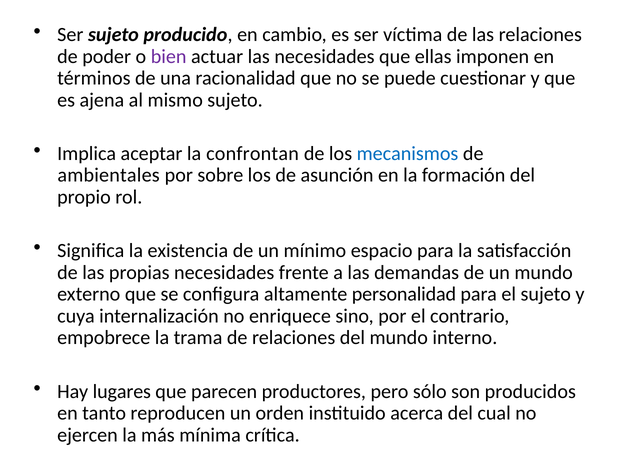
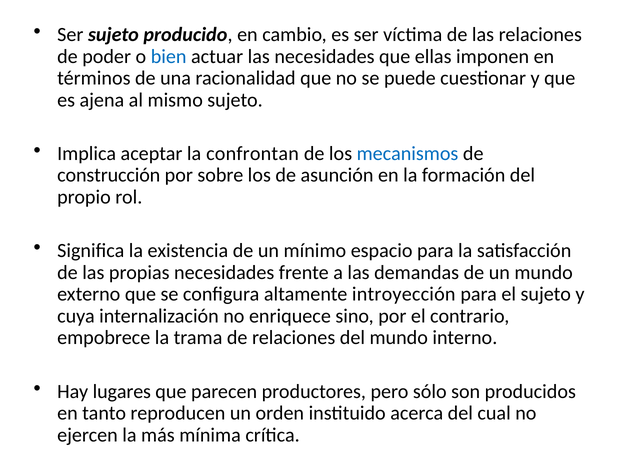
bien colour: purple -> blue (169, 56)
ambientales: ambientales -> construcción (109, 175)
personalidad: personalidad -> introyección (404, 294)
